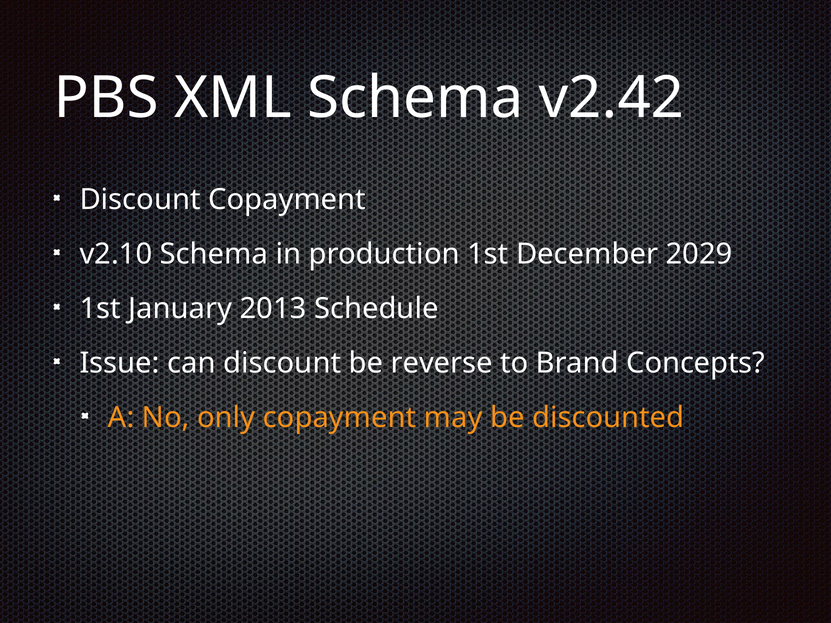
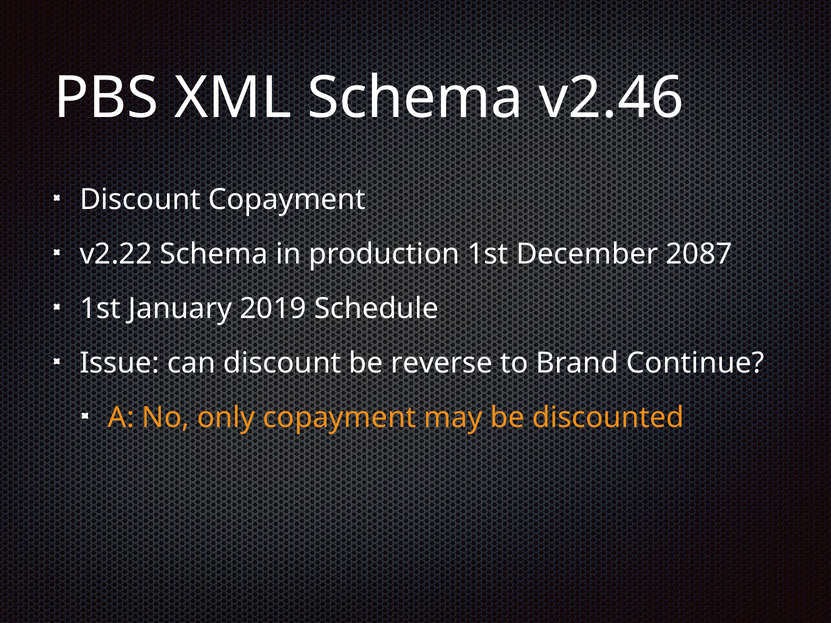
v2.42: v2.42 -> v2.46 (612, 98)
v2.10: v2.10 -> v2.22 (116, 254)
2029: 2029 -> 2087 (699, 254)
2013: 2013 -> 2019 (273, 309)
Concepts: Concepts -> Continue (695, 363)
